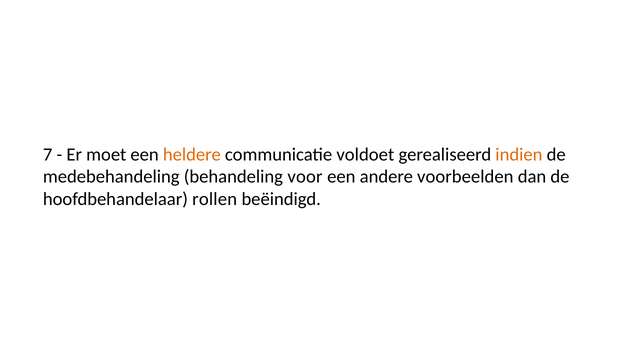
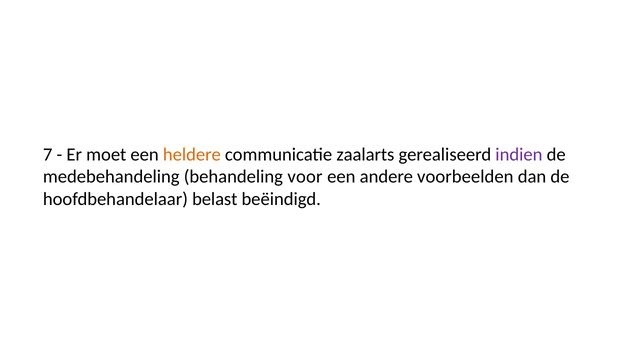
voldoet: voldoet -> zaalarts (365, 155)
indien colour: orange -> purple (519, 155)
rollen: rollen -> belast (215, 199)
